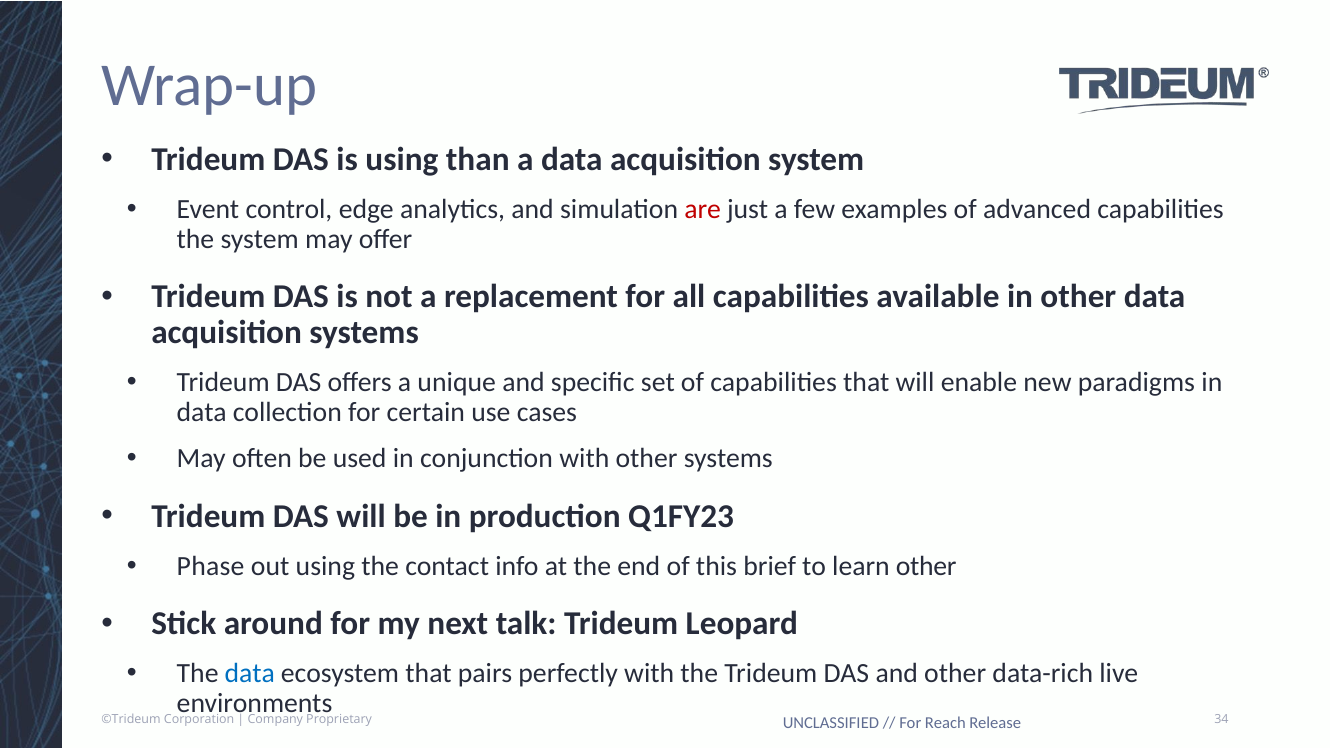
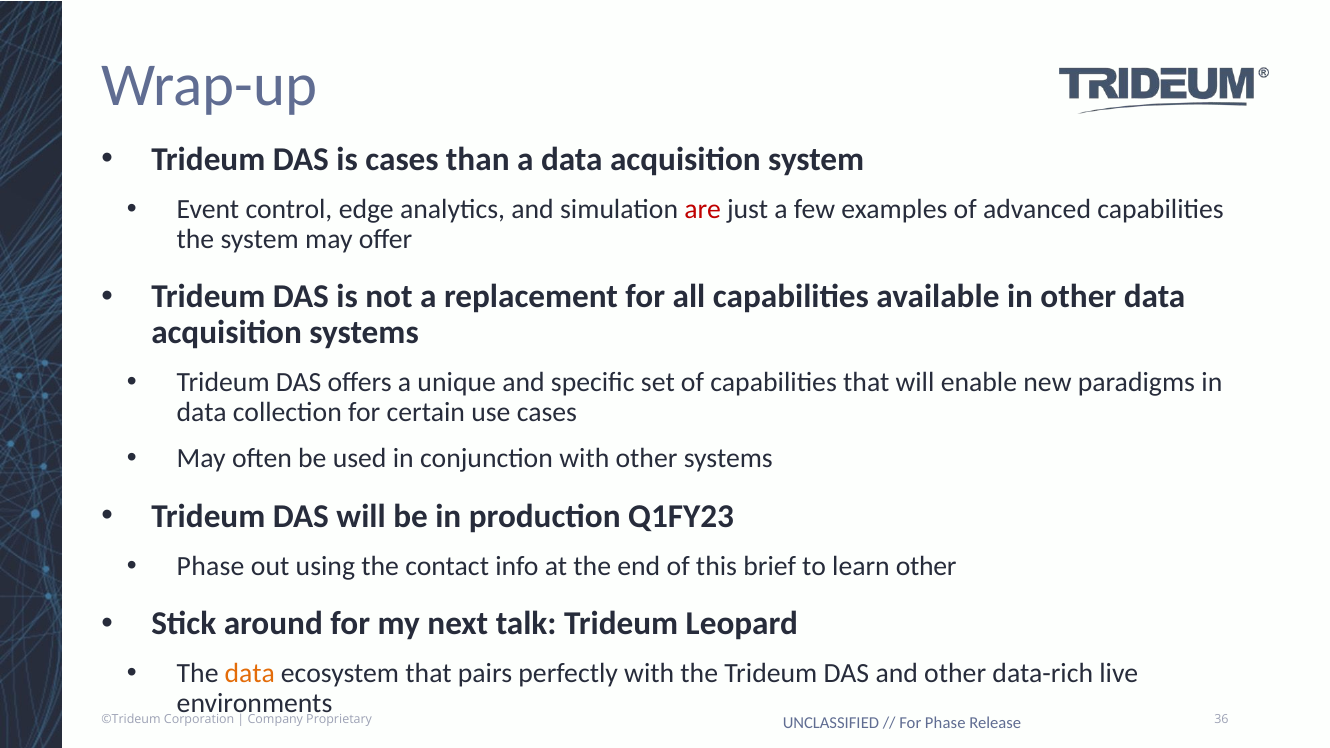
is using: using -> cases (402, 159)
data colour: blue -> orange (250, 673)
34: 34 -> 36 (1222, 720)
For Reach: Reach -> Phase (945, 723)
